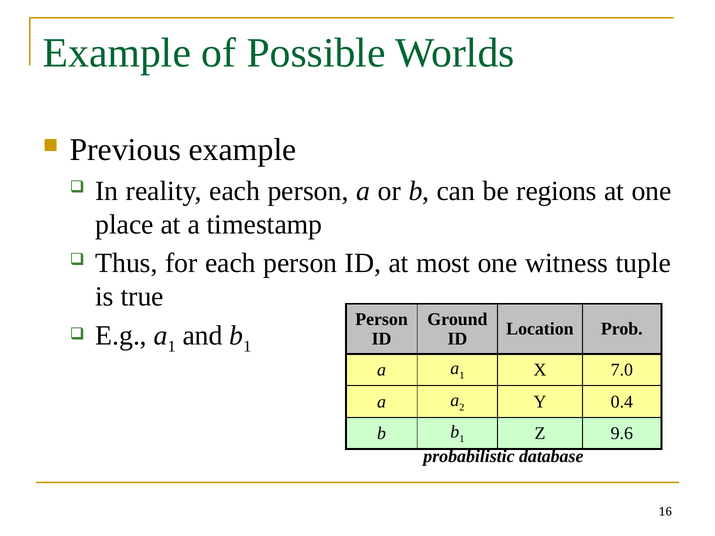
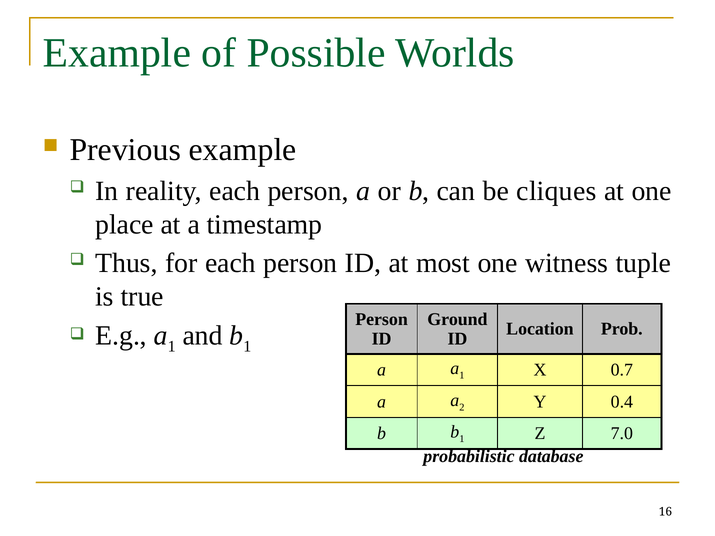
regions: regions -> cliques (556, 191)
7.0: 7.0 -> 0.7 (622, 370)
9.6: 9.6 -> 7.0 (622, 434)
